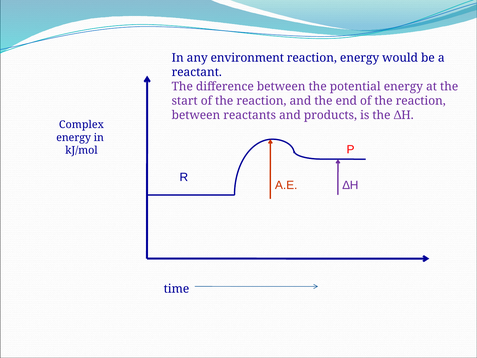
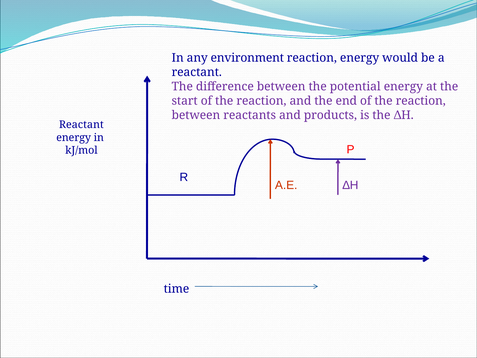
Complex: Complex -> Reactant (81, 125)
